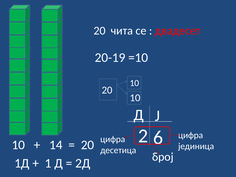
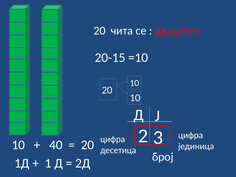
20-19: 20-19 -> 20-15 (110, 58)
6: 6 -> 3 (158, 138)
14: 14 -> 40 (56, 145)
